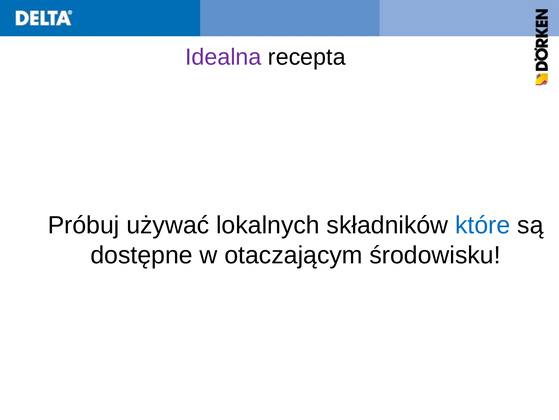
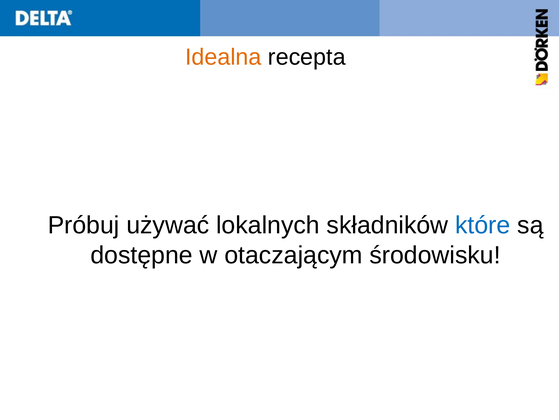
Idealna colour: purple -> orange (223, 57)
